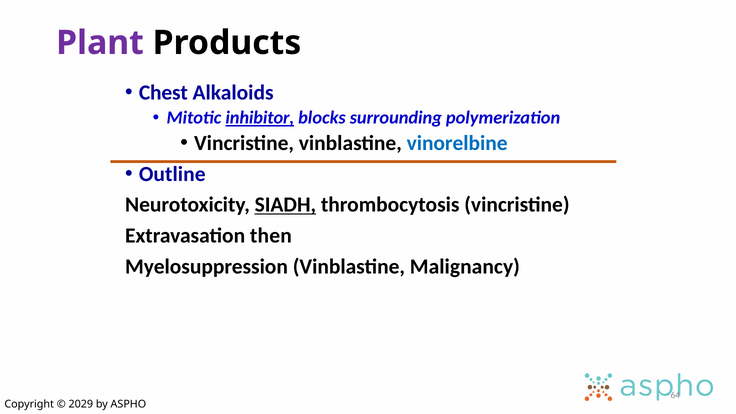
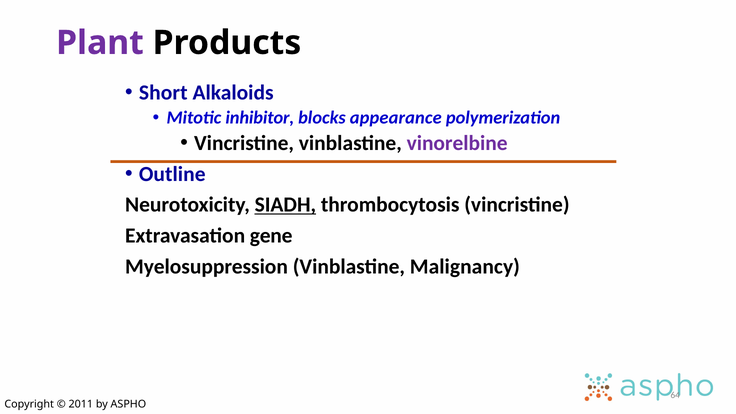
Chest: Chest -> Short (163, 92)
inhibitor underline: present -> none (260, 118)
surrounding: surrounding -> appearance (396, 118)
vinorelbine colour: blue -> purple (457, 143)
then: then -> gene (271, 236)
2029: 2029 -> 2011 (81, 404)
